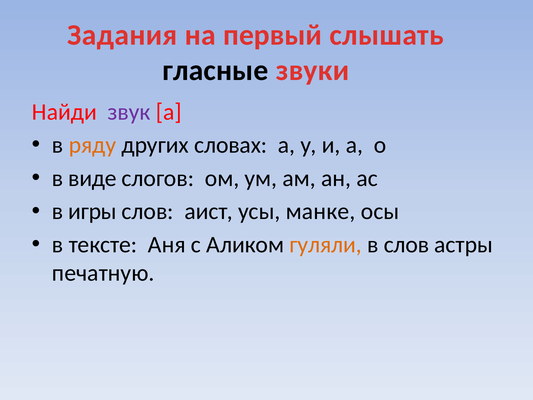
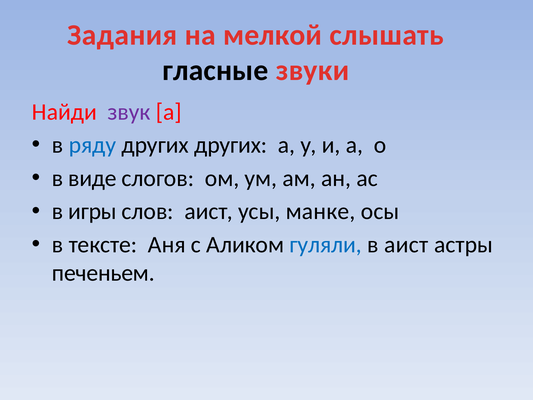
первый: первый -> мелкой (273, 35)
ряду colour: orange -> blue (92, 145)
других словах: словах -> других (231, 145)
гуляли colour: orange -> blue (326, 245)
в слов: слов -> аист (406, 245)
печатную: печатную -> печеньем (103, 273)
